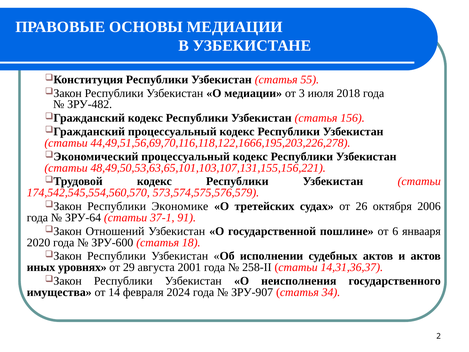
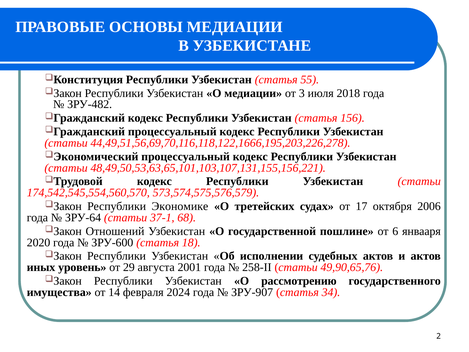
26: 26 -> 17 (362, 206)
91: 91 -> 68 (187, 217)
уровнях: уровнях -> уровень (82, 267)
14,31,36,37: 14,31,36,37 -> 49,90,65,76 (352, 267)
неисполнения: неисполнения -> рассмотрению (299, 281)
